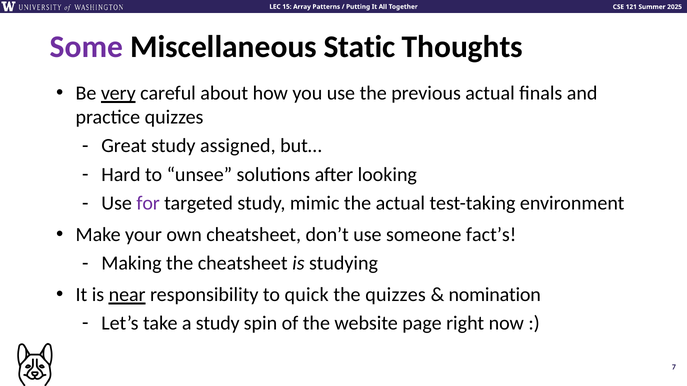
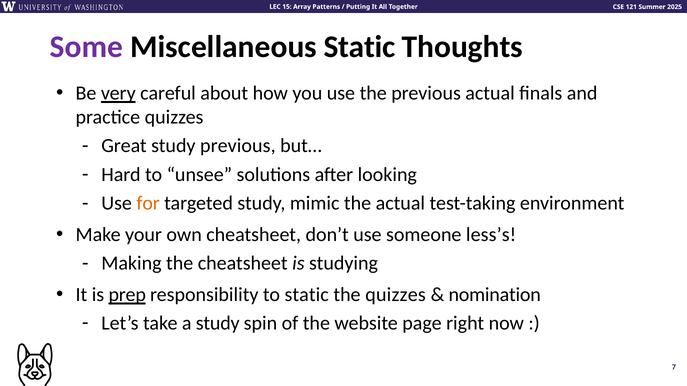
study assigned: assigned -> previous (238, 146)
for colour: purple -> orange (148, 203)
fact’s: fact’s -> less’s (491, 235)
near: near -> prep (127, 295)
to quick: quick -> static (307, 295)
